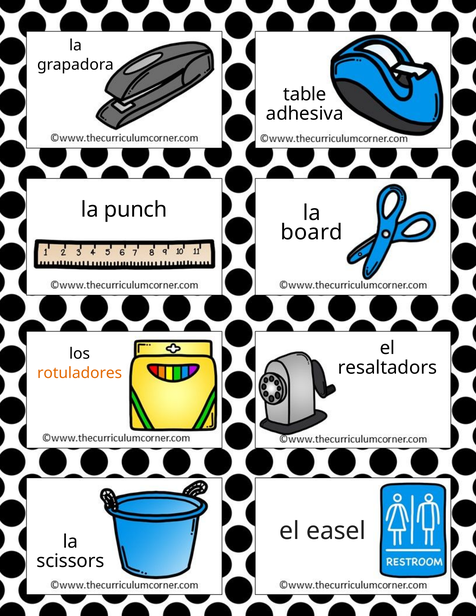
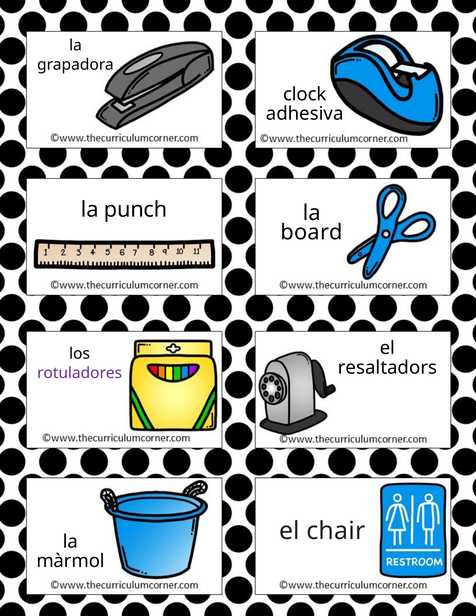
table: table -> clock (305, 94)
rotuladores colour: orange -> purple (80, 373)
easel: easel -> chair (336, 531)
scissors: scissors -> màrmol (71, 561)
